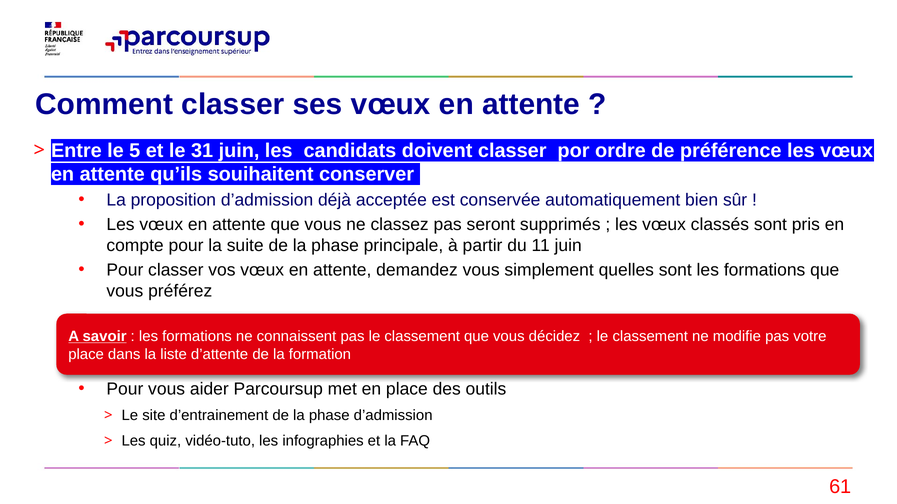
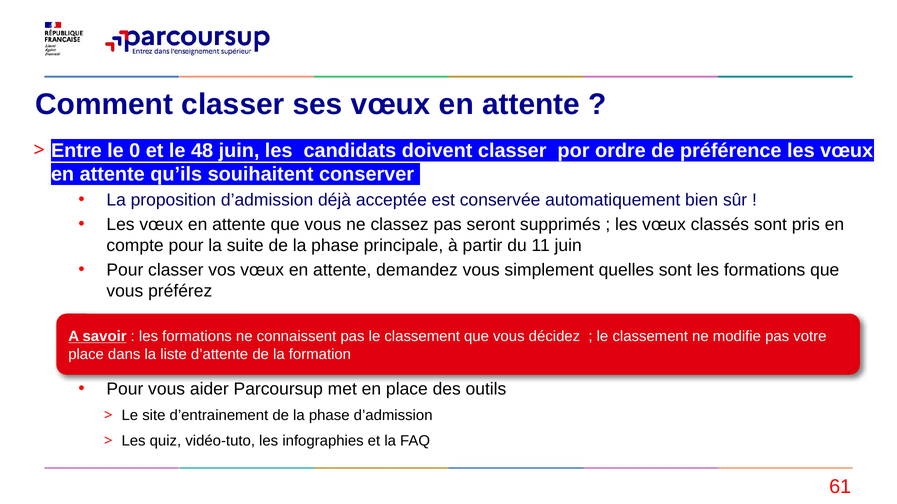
5: 5 -> 0 (135, 151)
31: 31 -> 48 (202, 151)
